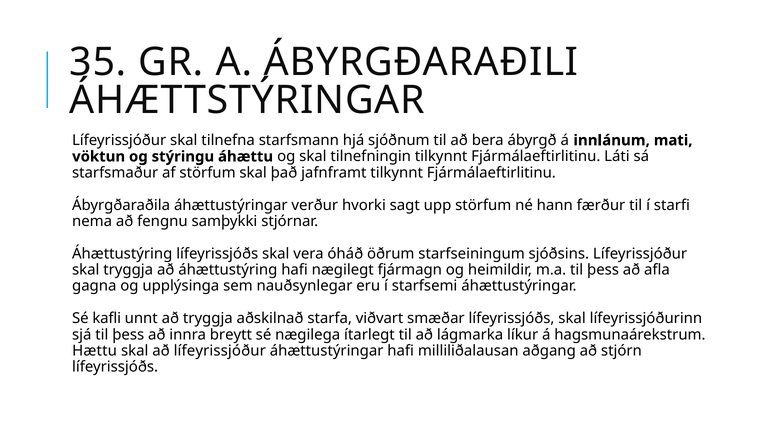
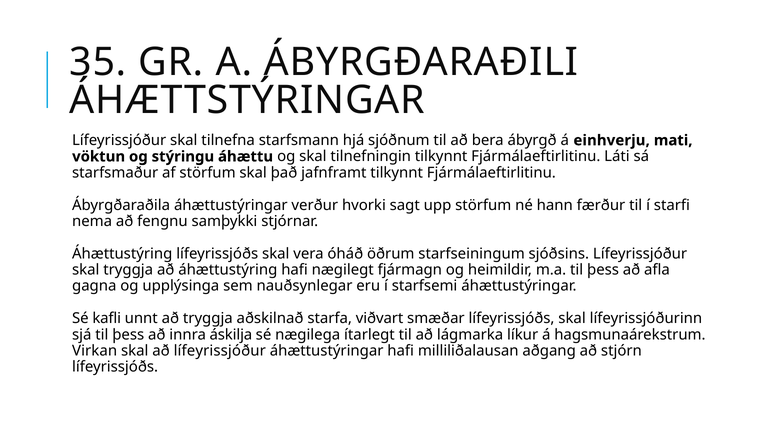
innlánum: innlánum -> einhverju (612, 140)
breytt: breytt -> áskilja (231, 334)
Hættu: Hættu -> Virkan (95, 351)
